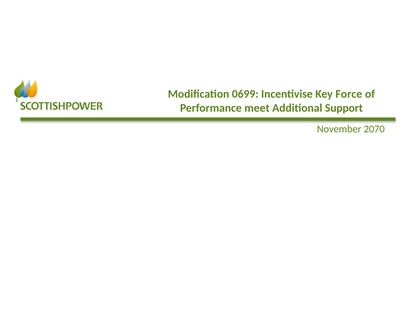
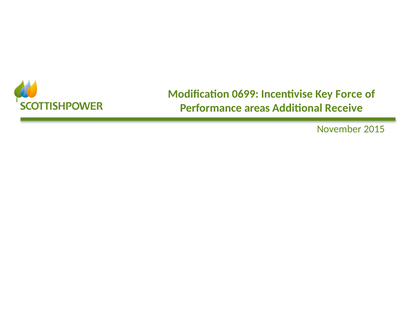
meet: meet -> areas (257, 108)
Support: Support -> Receive (344, 108)
2070: 2070 -> 2015 (374, 129)
